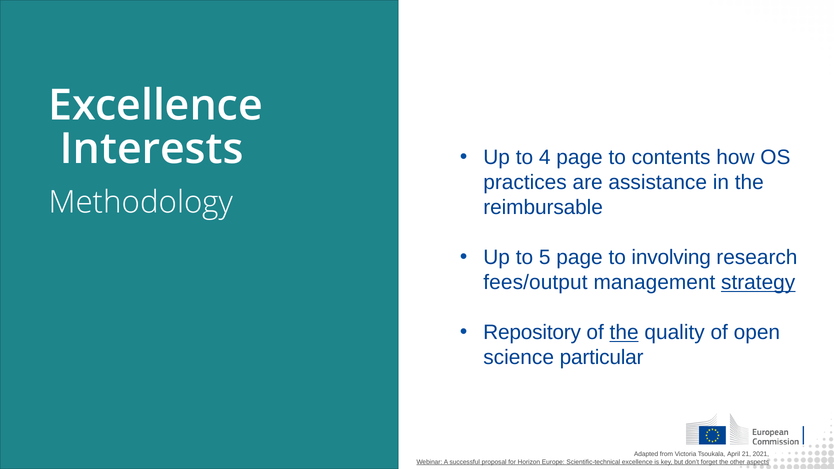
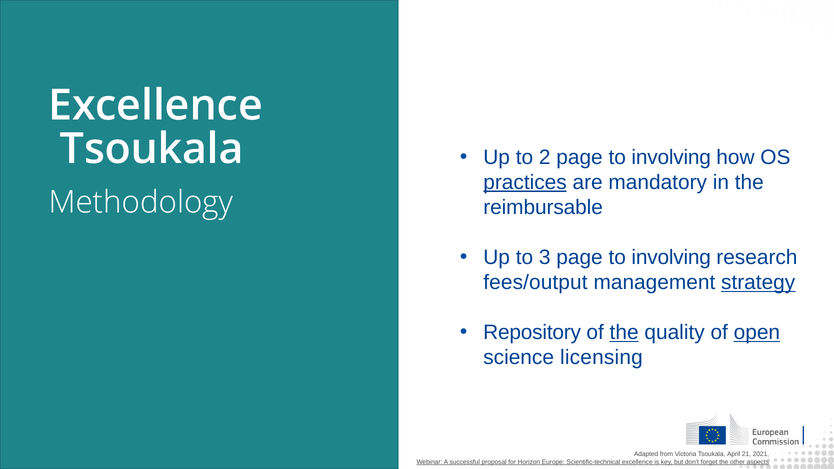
Interests: Interests -> Tsoukala (152, 149)
4: 4 -> 2 (545, 157)
contents: contents -> involving (671, 157)
practices underline: none -> present (525, 182)
assistance: assistance -> mandatory (658, 182)
5: 5 -> 3 (545, 258)
open underline: none -> present (757, 333)
particular: particular -> licensing (601, 358)
